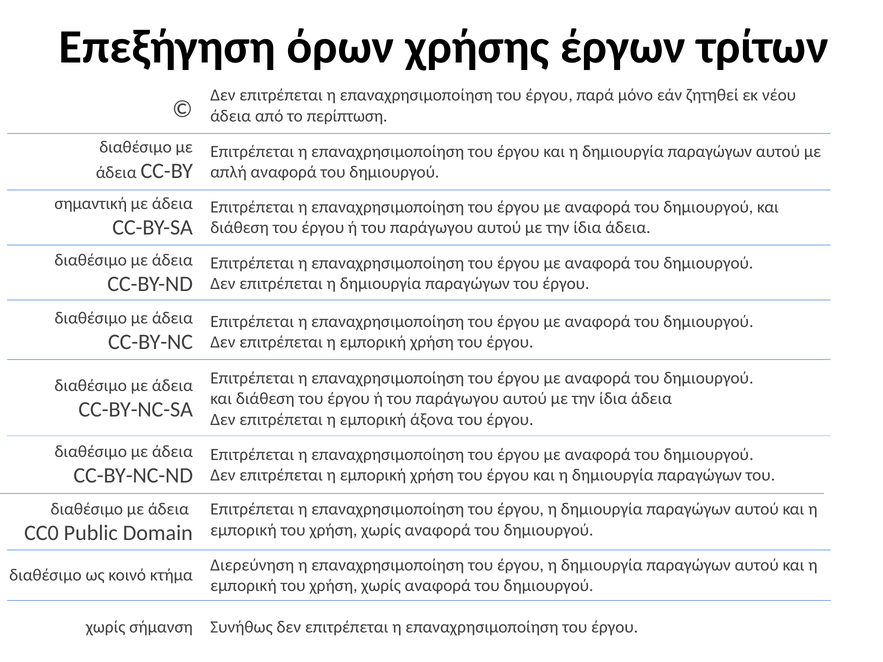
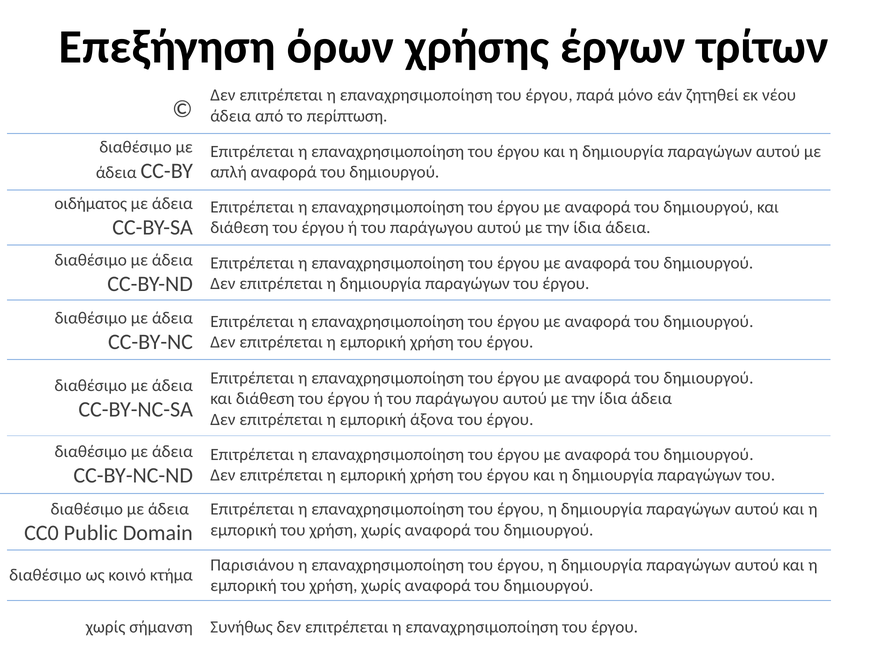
σημαντική: σημαντική -> οιδήματος (91, 204)
Διερεύνηση: Διερεύνηση -> Παρισιάνου (252, 565)
